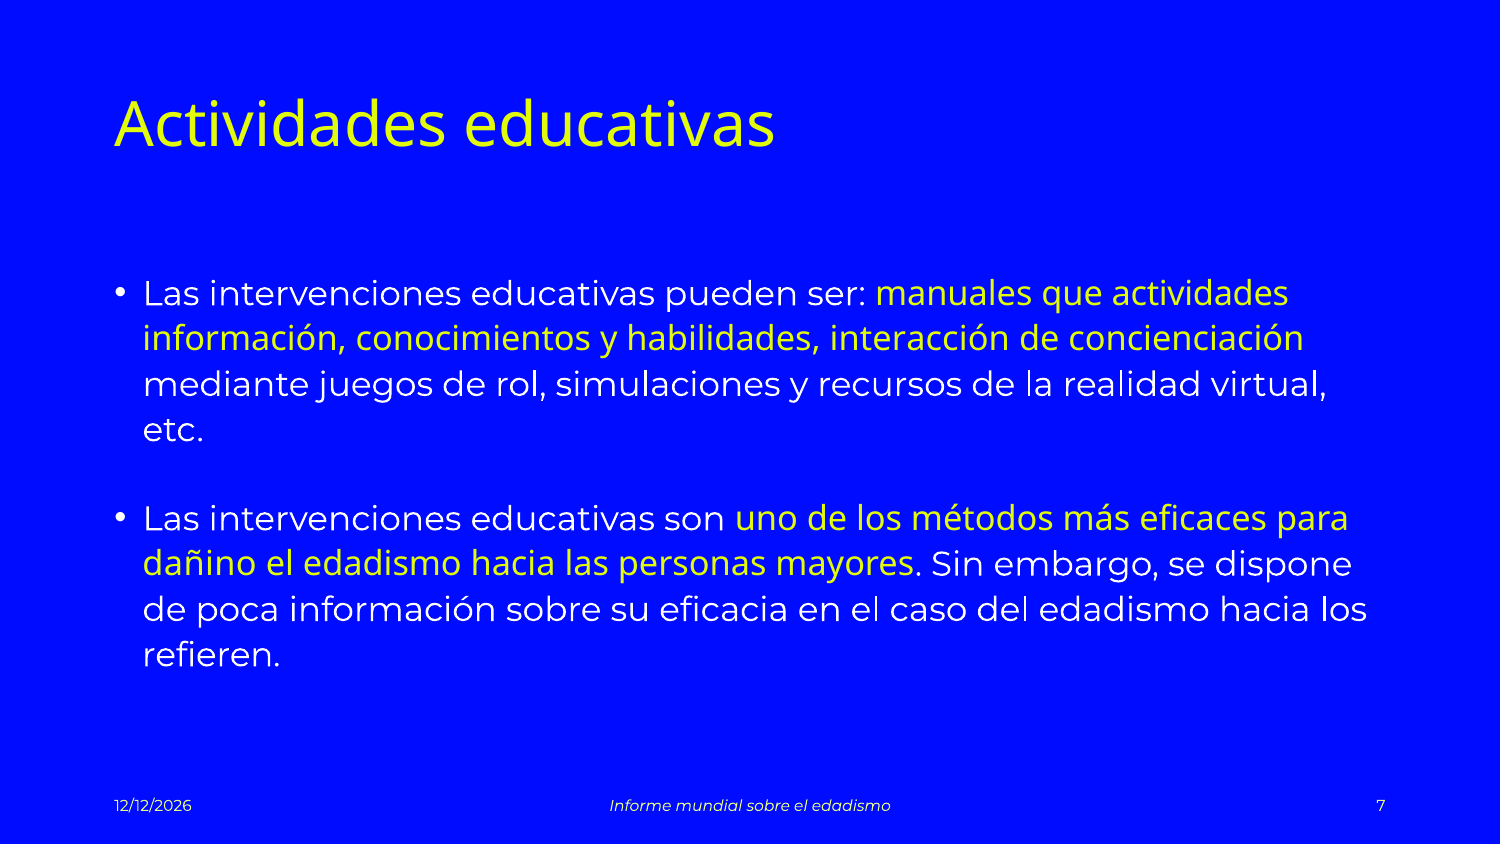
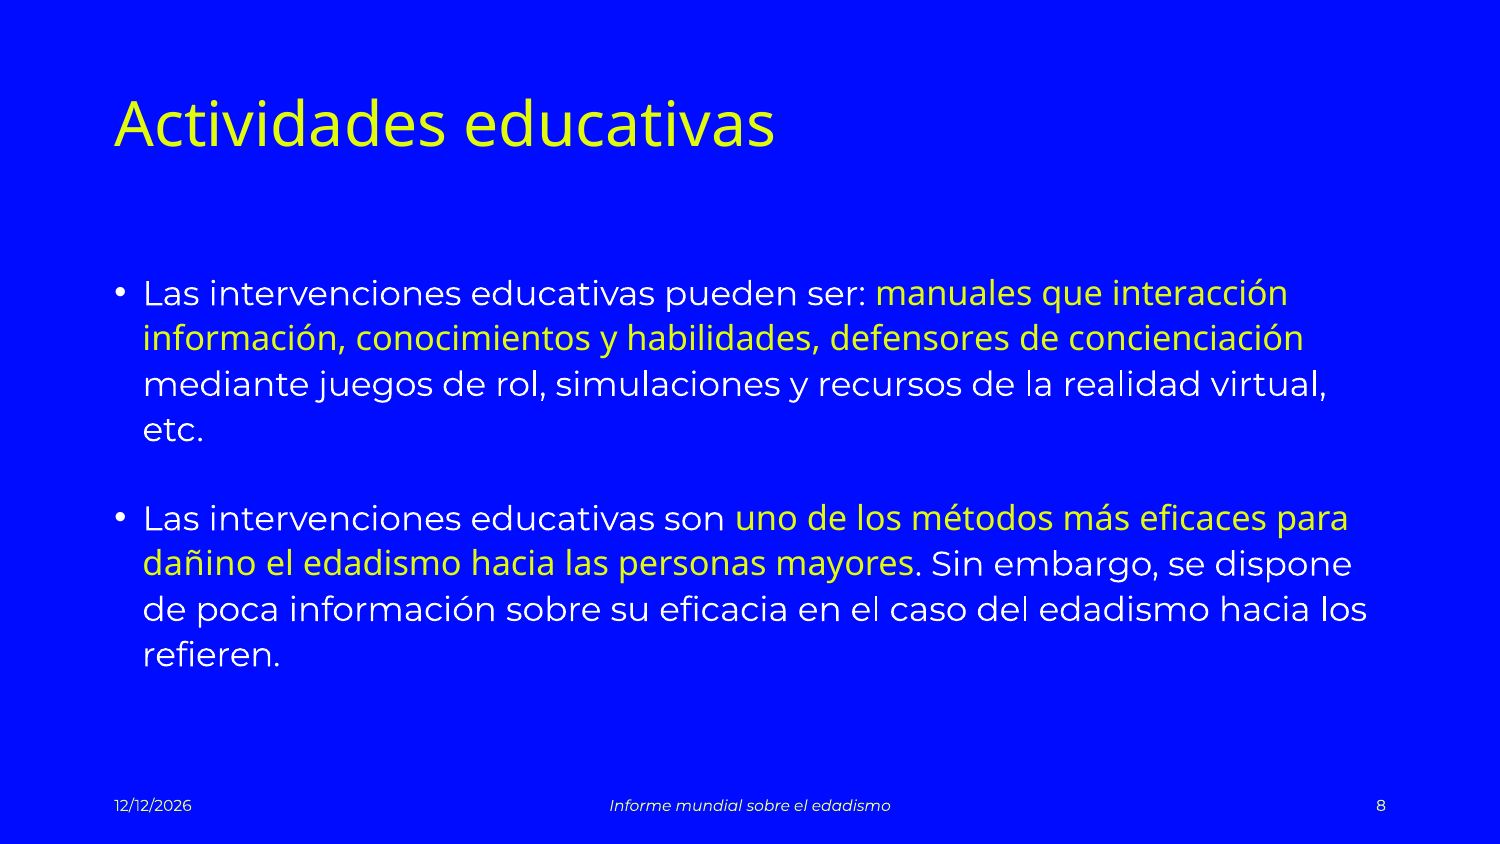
que actividades: actividades -> interacción (1200, 294)
interacción: interacción -> defensores (920, 339)
7: 7 -> 8 (1381, 805)
